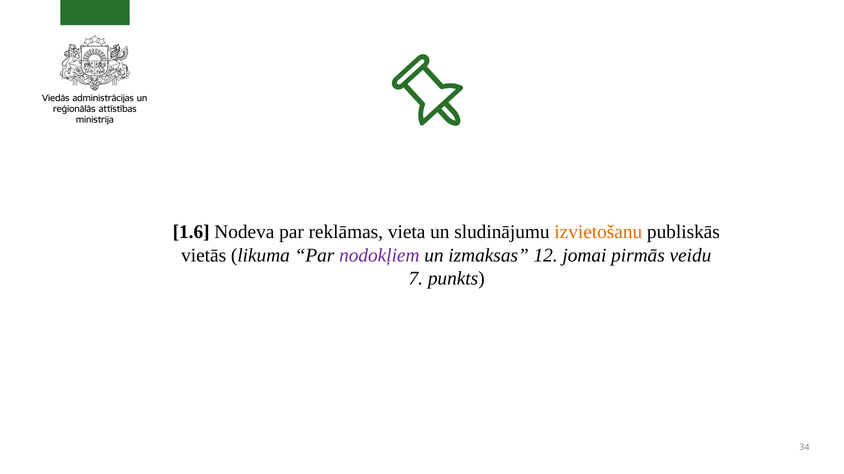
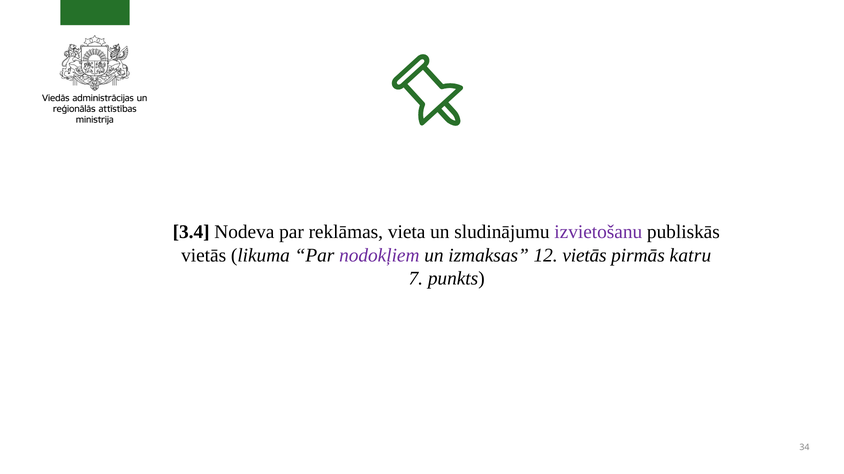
1.6: 1.6 -> 3.4 (191, 232)
izvietošanu colour: orange -> purple (598, 232)
12 jomai: jomai -> vietās (585, 256)
veidu: veidu -> katru (690, 256)
